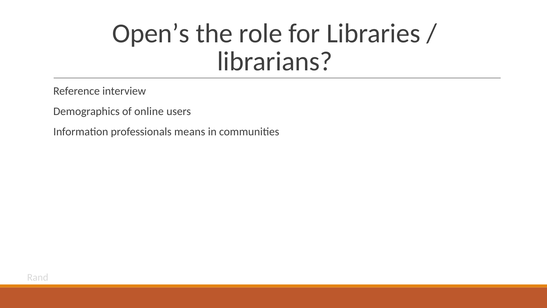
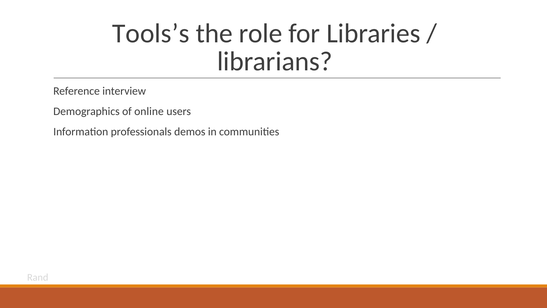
Open’s: Open’s -> Tools’s (151, 33)
means: means -> demos (190, 132)
